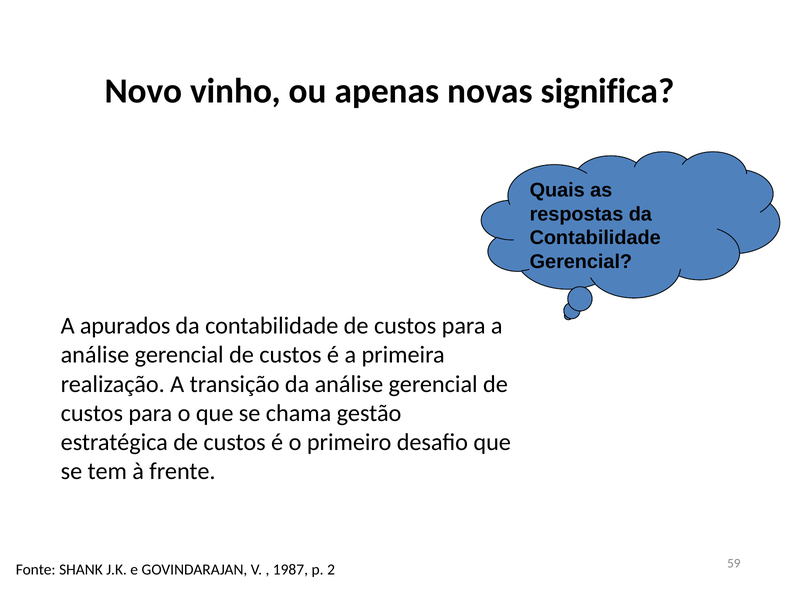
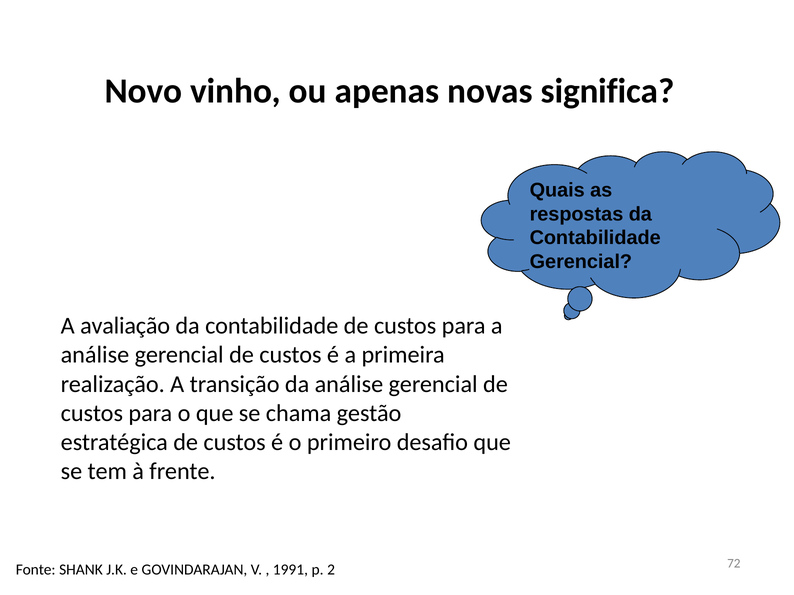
apurados: apurados -> avaliação (125, 326)
1987: 1987 -> 1991 (290, 570)
59: 59 -> 72 (734, 564)
